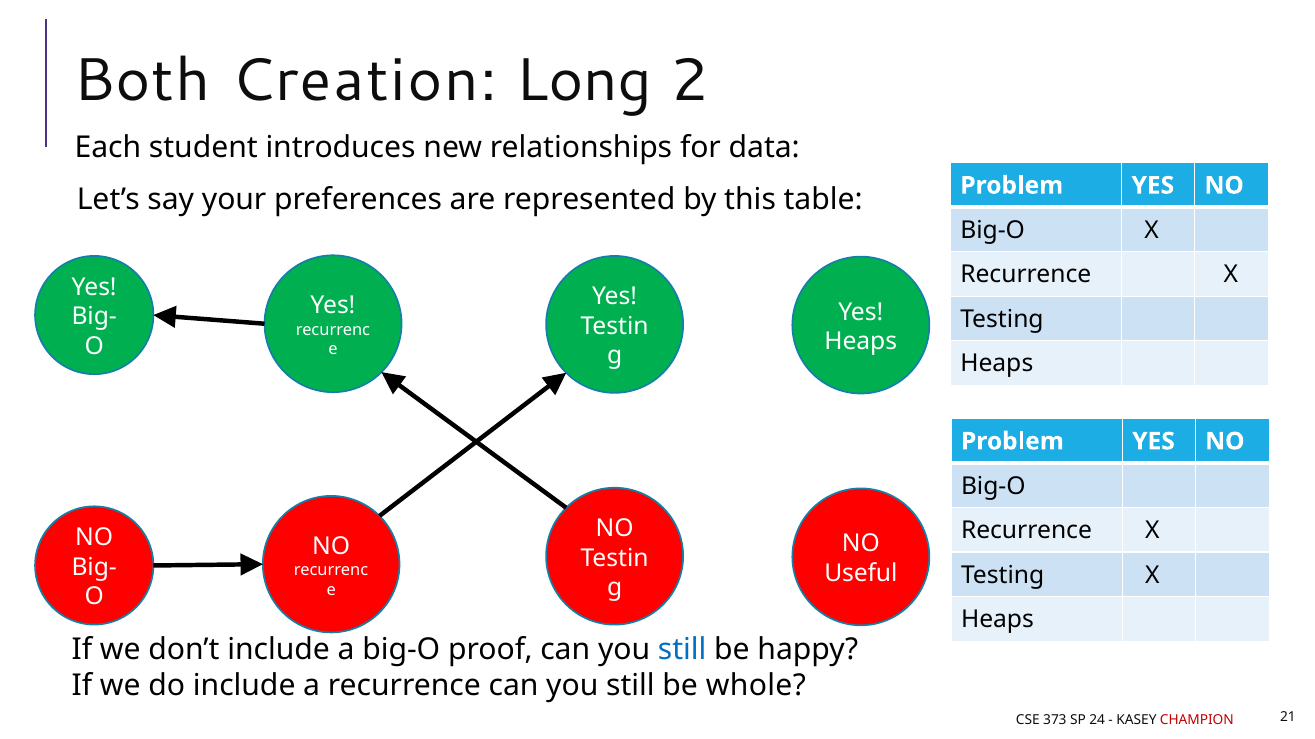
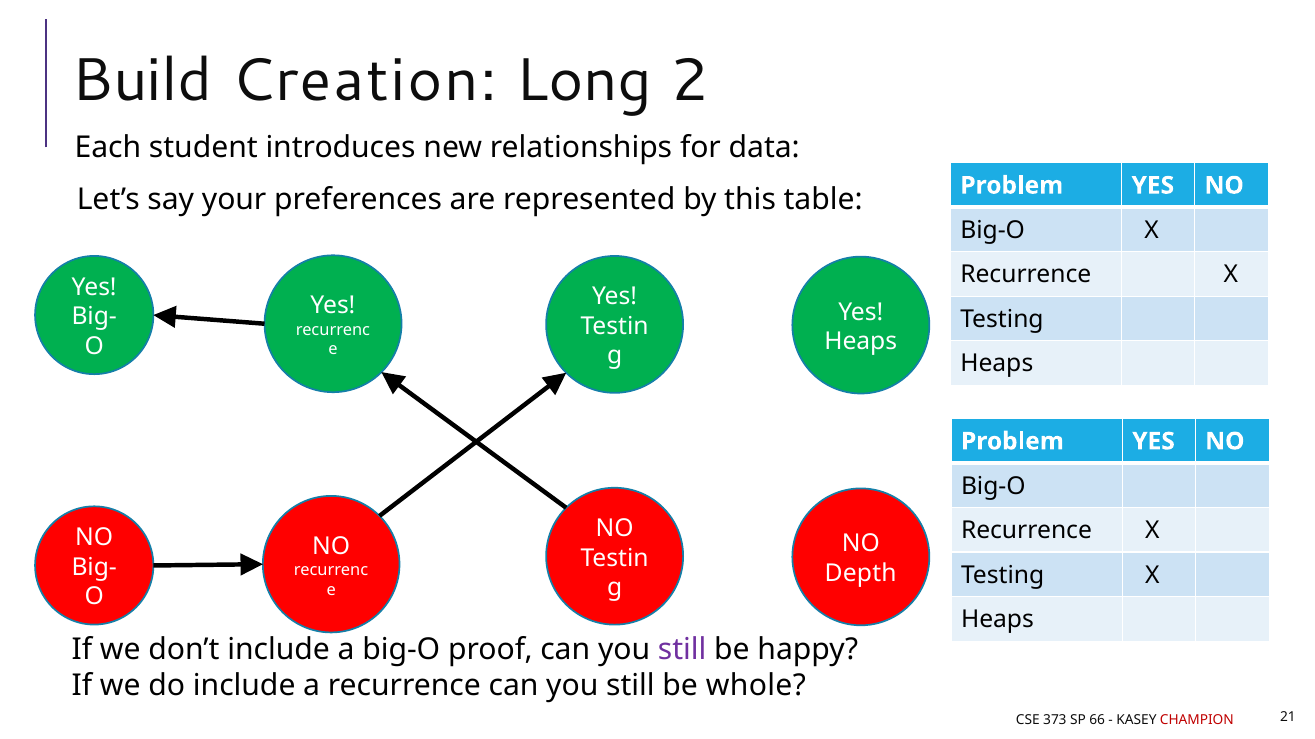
Both: Both -> Build (142, 81)
Useful: Useful -> Depth (861, 574)
still colour: blue -> purple (682, 650)
24: 24 -> 66 (1097, 720)
